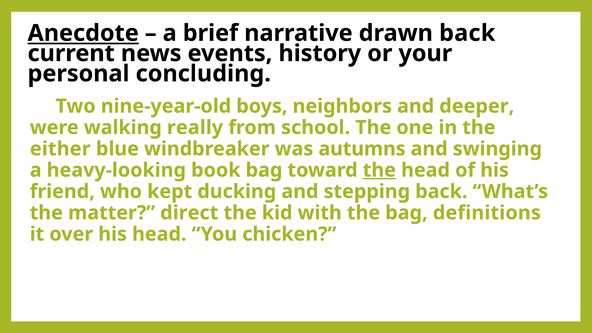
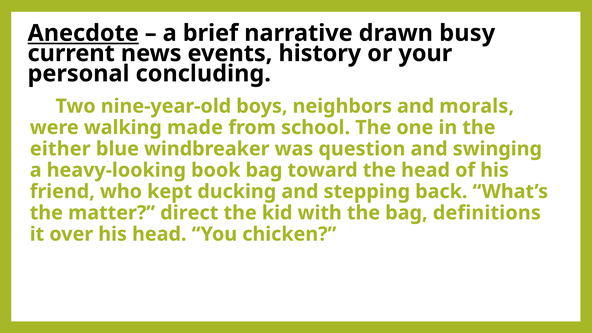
drawn back: back -> busy (467, 33)
deeper: deeper -> morals (477, 106)
really: really -> made (195, 128)
autumns: autumns -> question (362, 149)
the underline: present -> none (379, 170)
